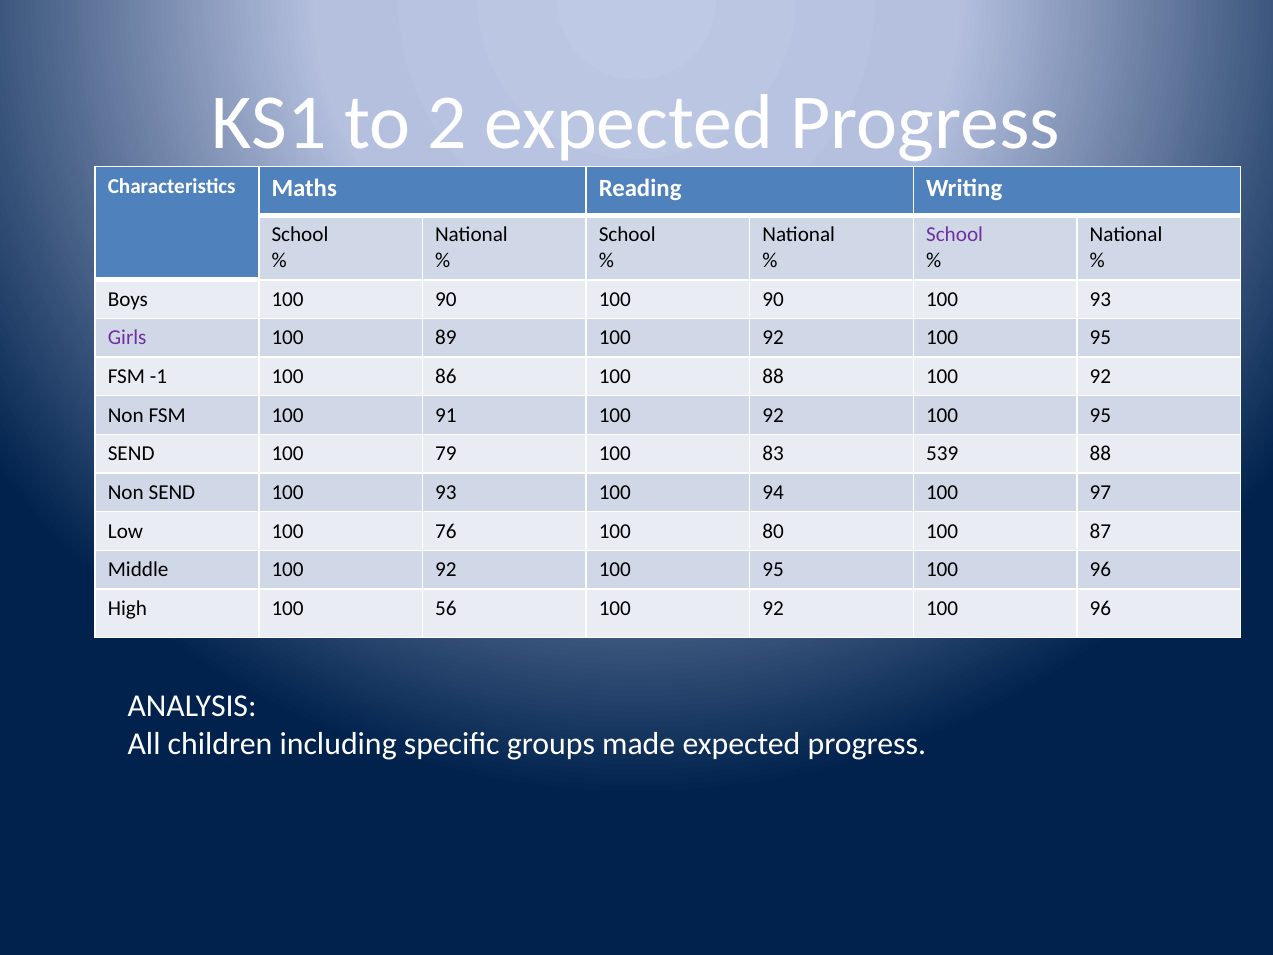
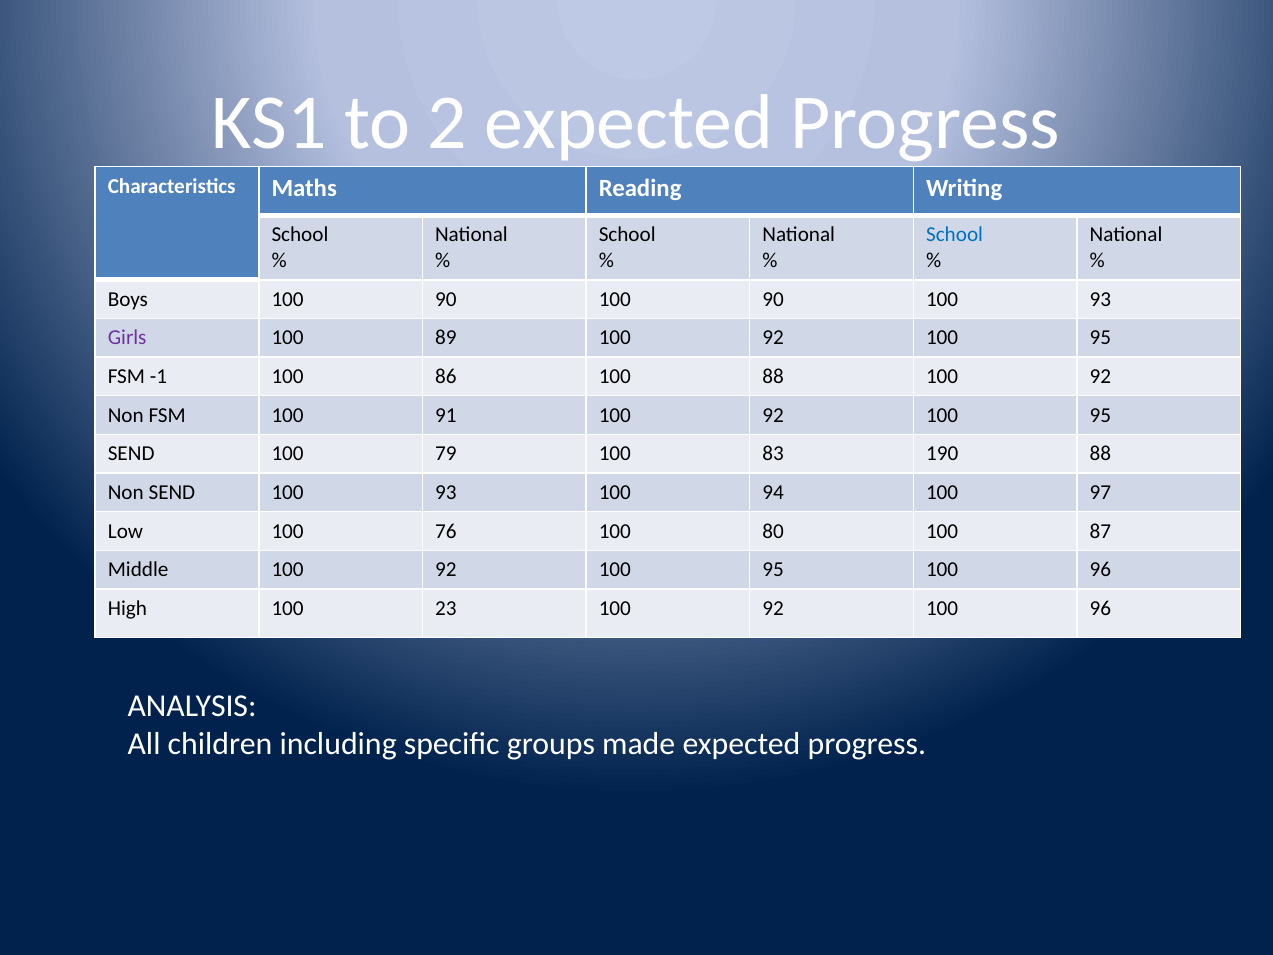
School colour: purple -> blue (955, 235)
539: 539 -> 190 (942, 454)
56: 56 -> 23 (446, 608)
